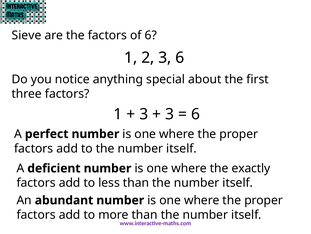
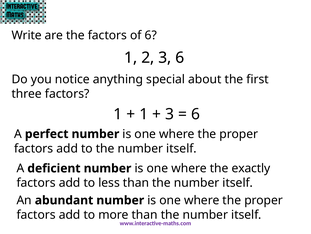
Sieve: Sieve -> Write (27, 35)
3: 3 -> 1 (144, 114)
